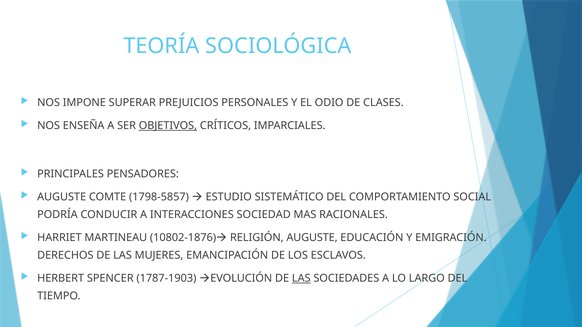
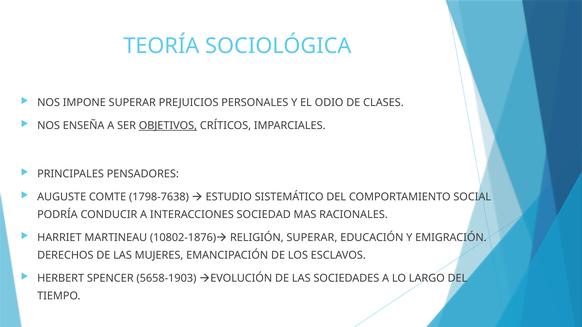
1798-5857: 1798-5857 -> 1798-7638 (159, 197)
RELIGIÓN AUGUSTE: AUGUSTE -> SUPERAR (312, 238)
1787-1903: 1787-1903 -> 5658-1903 (166, 279)
LAS underline: present -> none (301, 279)
